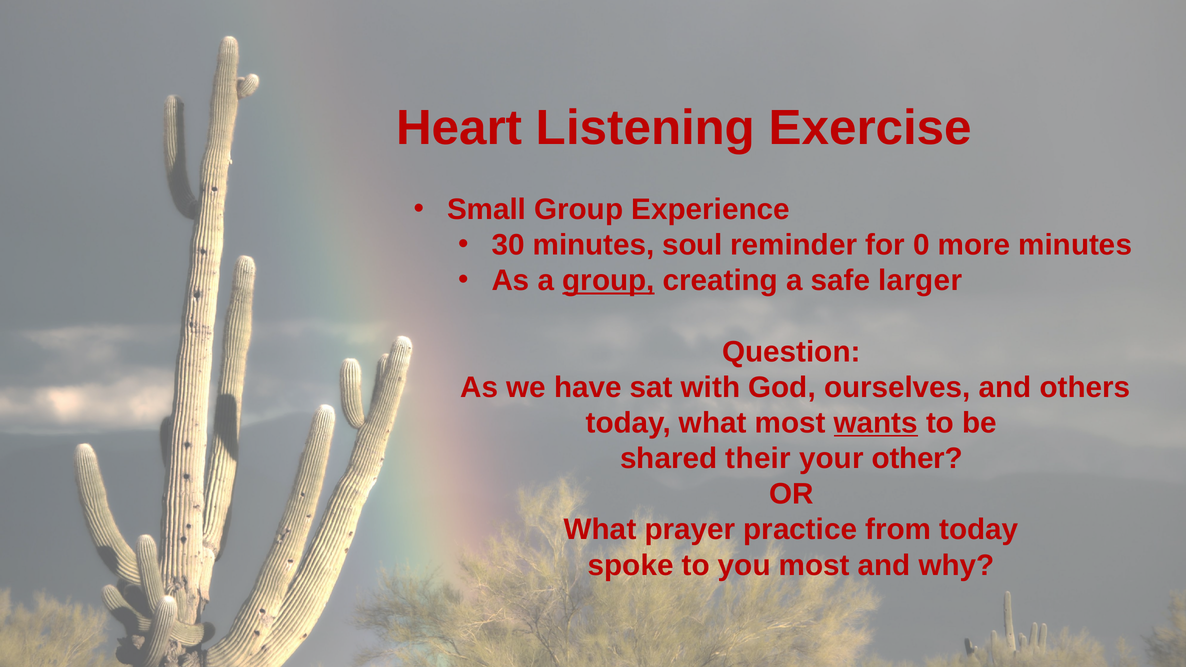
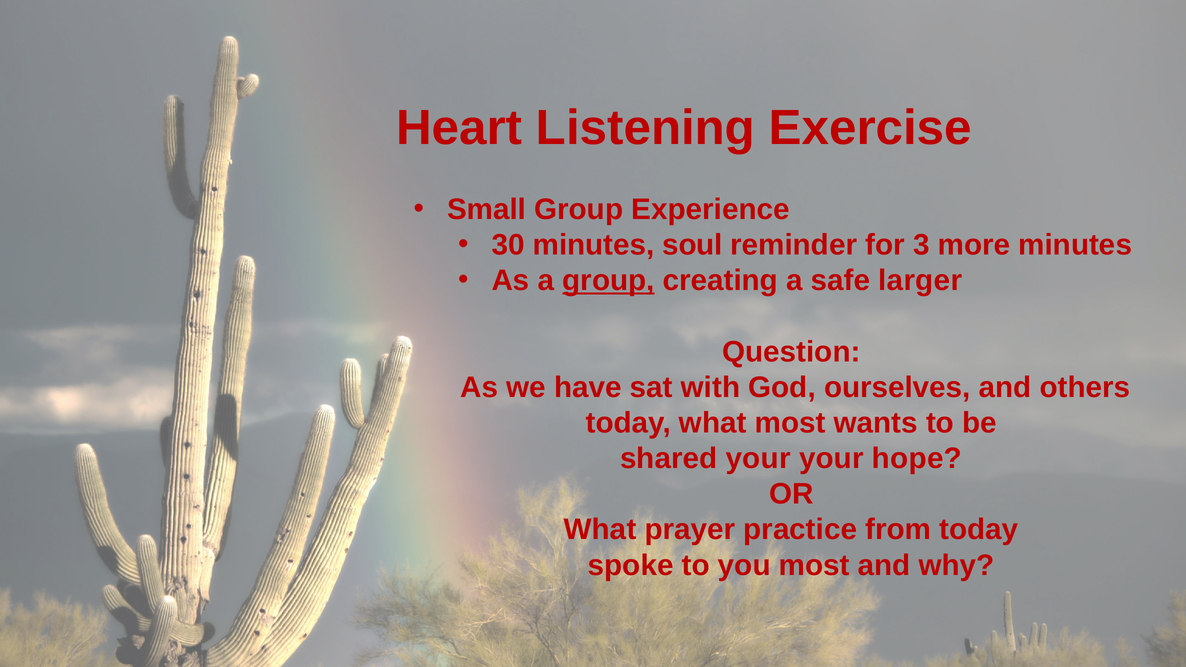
0: 0 -> 3 (921, 245)
wants underline: present -> none (876, 423)
shared their: their -> your (758, 459)
other: other -> hope (917, 459)
